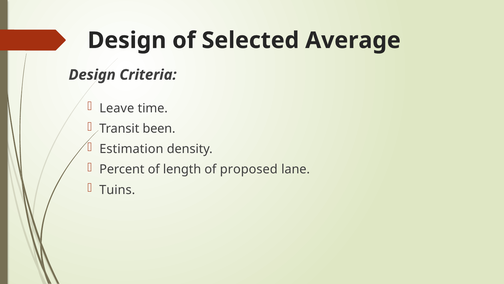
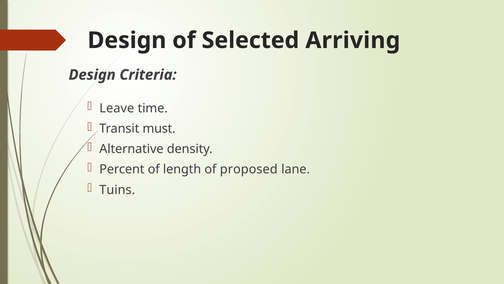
Average: Average -> Arriving (353, 40)
been: been -> must (159, 128)
Estimation: Estimation -> Alternative (131, 149)
